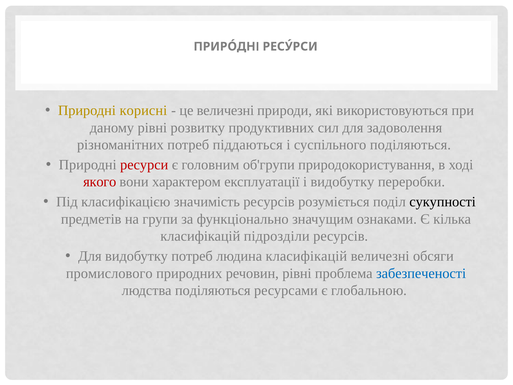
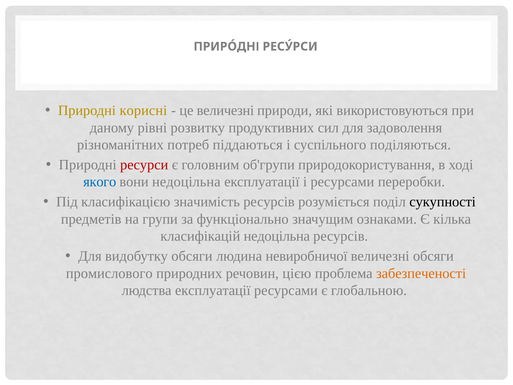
якого colour: red -> blue (100, 182)
вони характером: характером -> недоцільна (186, 182)
і видобутку: видобутку -> ресурсами (342, 182)
класифікацій підрозділи: підрозділи -> недоцільна (277, 236)
видобутку потреб: потреб -> обсяги (192, 256)
людина класифікацій: класифікацій -> невиробничої (307, 256)
речовин рівні: рівні -> цією (297, 273)
забезпеченості colour: blue -> orange (421, 273)
людства поділяються: поділяються -> експлуатації (213, 290)
